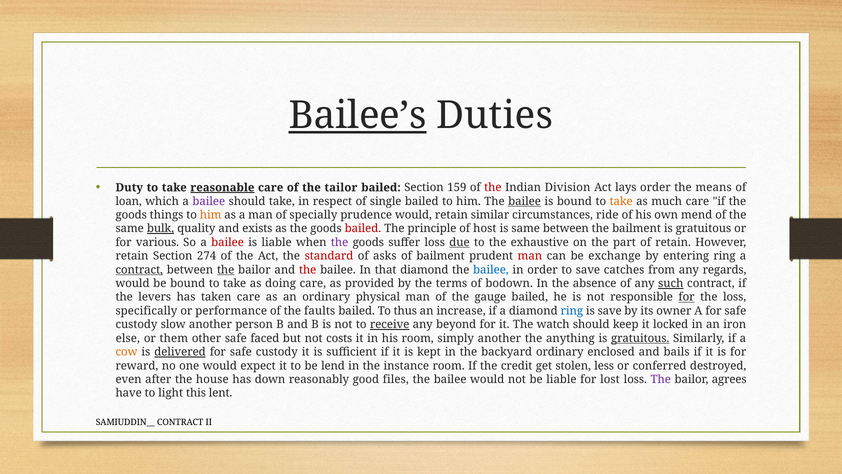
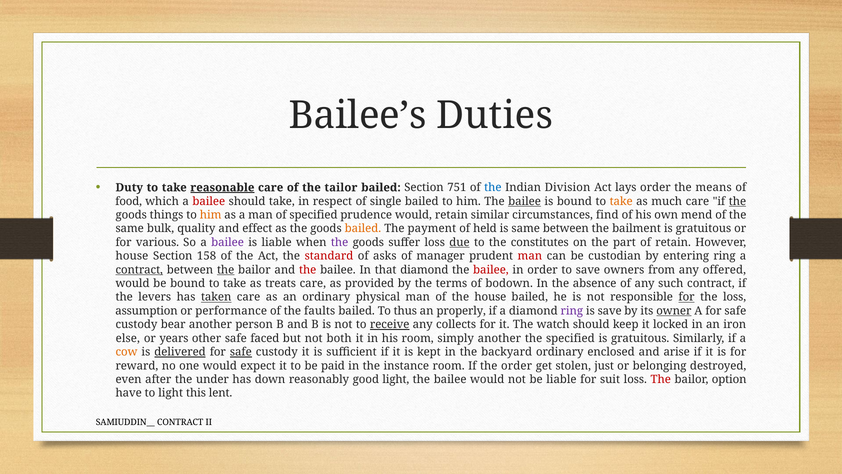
Bailee’s underline: present -> none (358, 116)
159: 159 -> 751 (457, 187)
the colour: red -> blue (493, 187)
loan: loan -> food (129, 201)
bailee colour: purple -> red (209, 201)
the underline: none -> present (737, 201)
of specially: specially -> specified (313, 215)
ride: ride -> find (607, 215)
bulk underline: present -> none (161, 228)
exists: exists -> effect (257, 228)
bailed colour: red -> orange (363, 228)
principle: principle -> payment (432, 228)
host: host -> held (485, 228)
bailee colour: red -> purple (228, 242)
exhaustive: exhaustive -> constitutes (540, 242)
retain: retain -> house (132, 256)
274: 274 -> 158 (207, 256)
of bailment: bailment -> manager (441, 256)
exchange: exchange -> custodian (615, 256)
bailee colour: blue -> red (491, 270)
catches: catches -> owners (624, 270)
regards: regards -> offered (724, 270)
doing: doing -> treats (281, 283)
such underline: present -> none (671, 283)
taken underline: none -> present (216, 297)
the gauge: gauge -> house (490, 297)
specifically: specifically -> assumption (147, 311)
increase: increase -> properly (461, 311)
ring colour: blue -> purple (572, 311)
owner underline: none -> present (674, 311)
slow: slow -> bear (173, 324)
beyond: beyond -> collects (456, 324)
them: them -> years (174, 338)
costs: costs -> both (339, 338)
the anything: anything -> specified (570, 338)
gratuitous underline: present -> none (640, 338)
safe underline: none -> present (241, 352)
bails: bails -> arise (677, 352)
lend: lend -> paid (333, 365)
the credit: credit -> order (517, 365)
less: less -> just (604, 365)
conferred: conferred -> belonging (660, 365)
house: house -> under (212, 379)
good files: files -> light (396, 379)
lost: lost -> suit (610, 379)
The colour: purple -> red (661, 379)
agrees: agrees -> option (729, 379)
